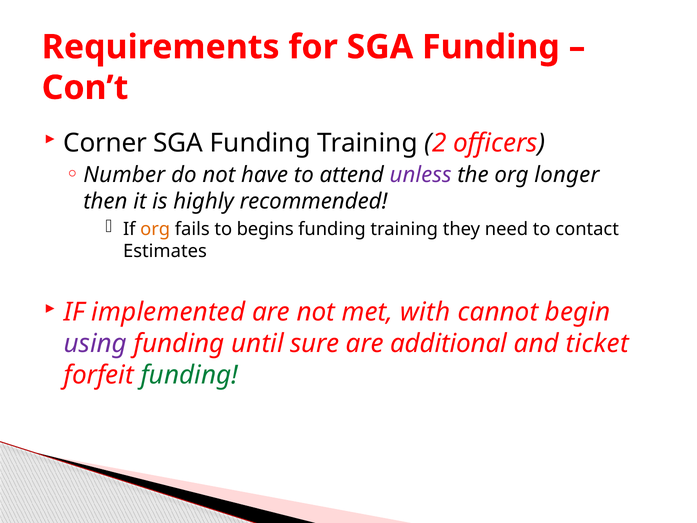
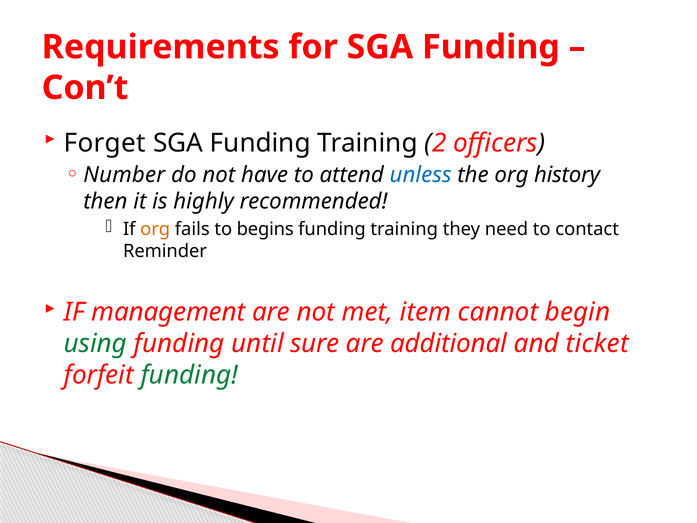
Corner: Corner -> Forget (105, 143)
unless colour: purple -> blue (421, 175)
longer: longer -> history (567, 175)
Estimates: Estimates -> Reminder (165, 251)
implemented: implemented -> management (168, 312)
with: with -> item (426, 312)
using colour: purple -> green (95, 343)
